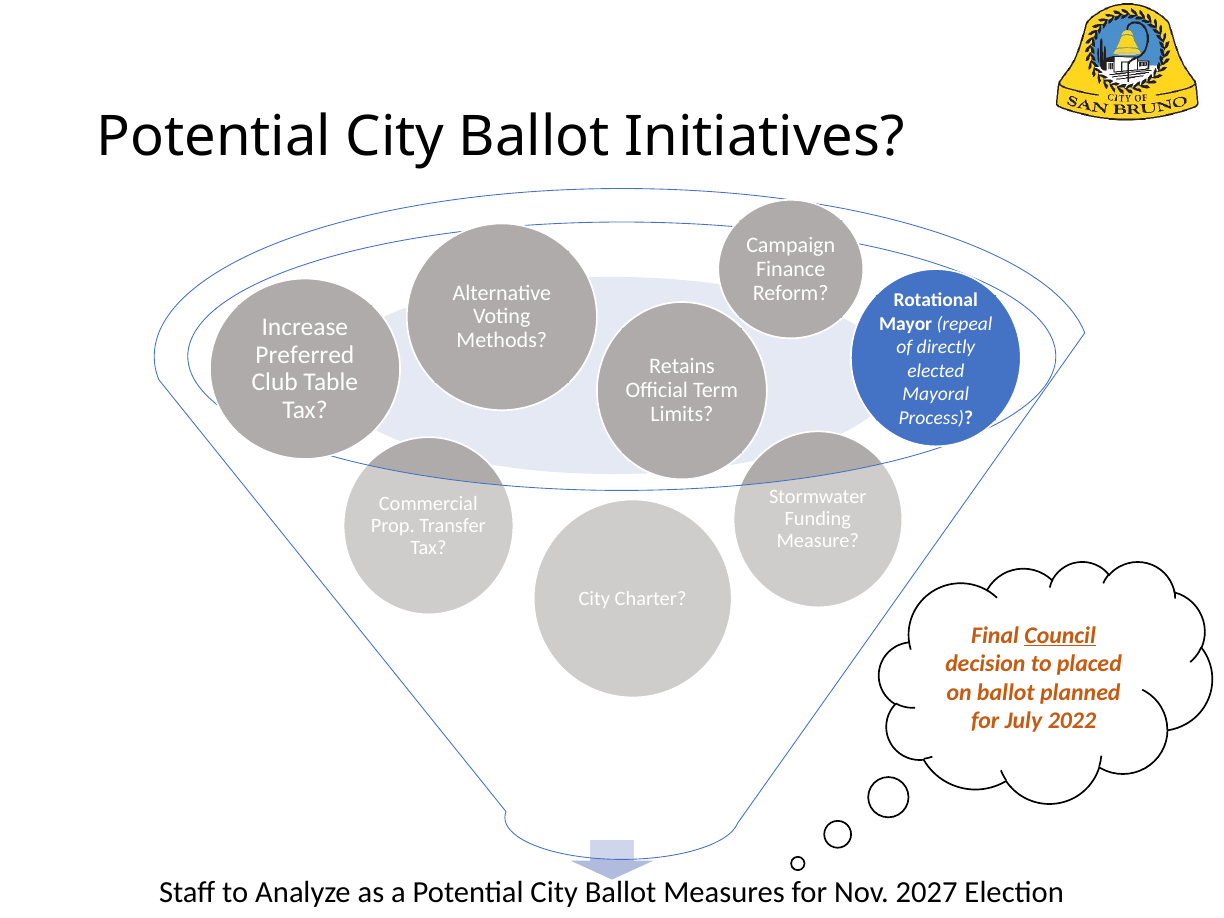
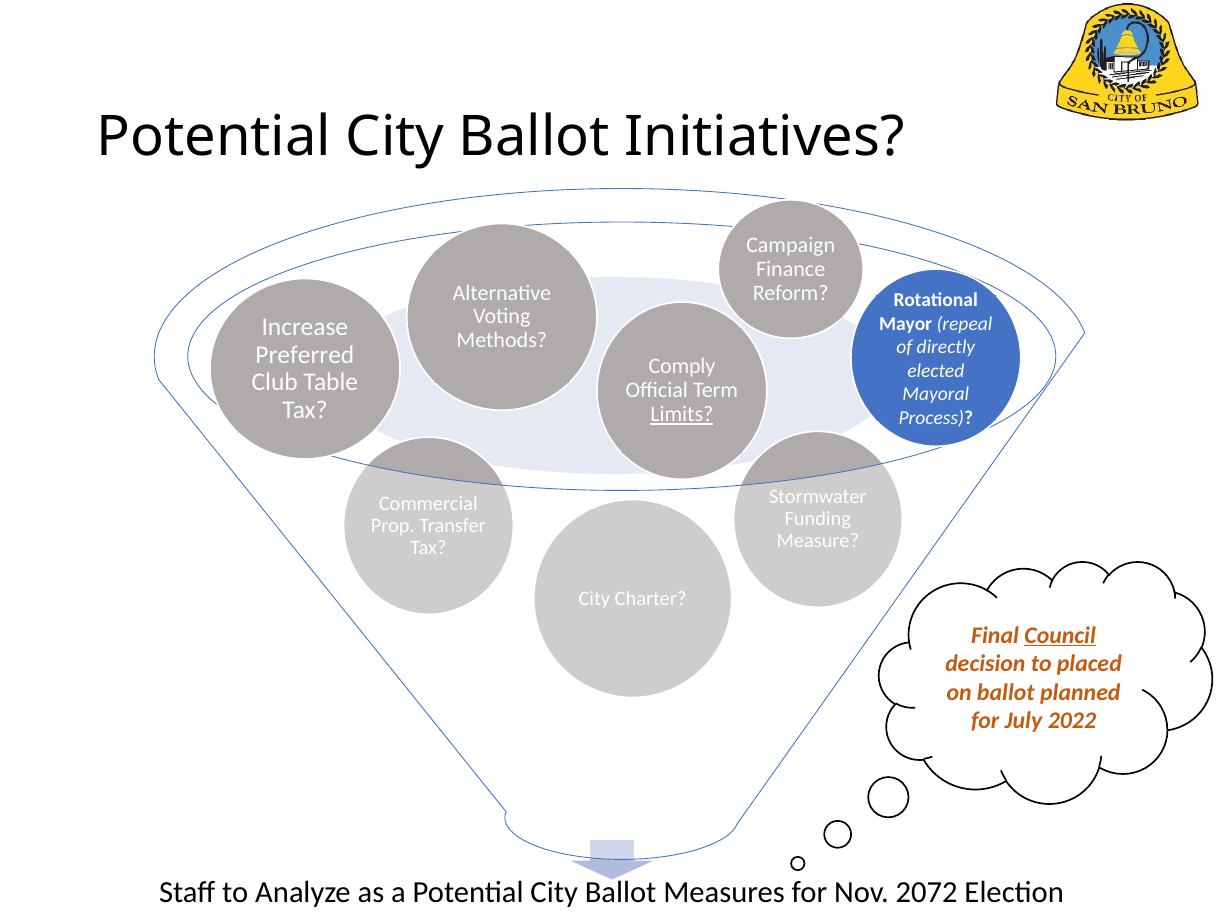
Retains: Retains -> Comply (682, 367)
Limits underline: none -> present (682, 414)
2027: 2027 -> 2072 (927, 892)
